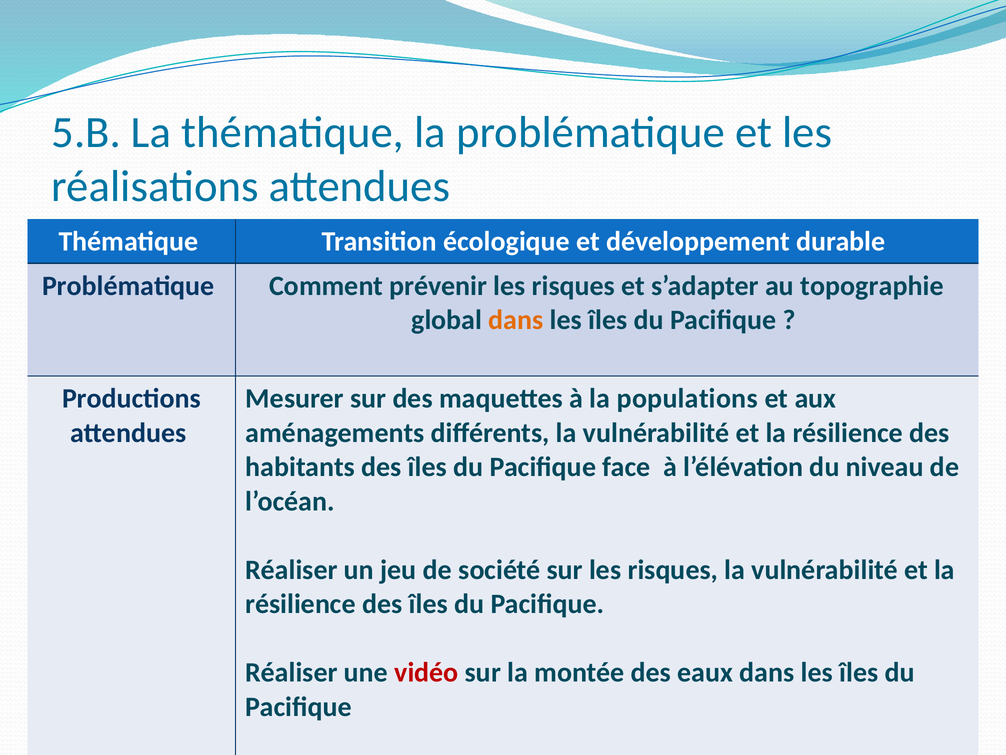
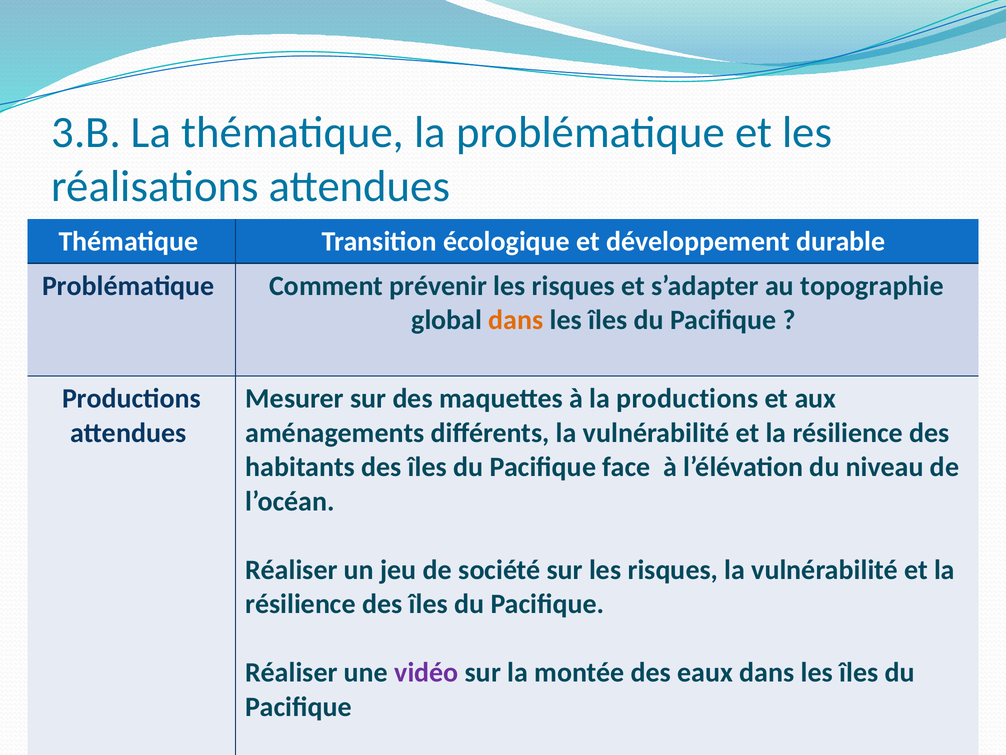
5.B: 5.B -> 3.B (86, 132)
la populations: populations -> productions (687, 398)
vidéo colour: red -> purple (426, 672)
